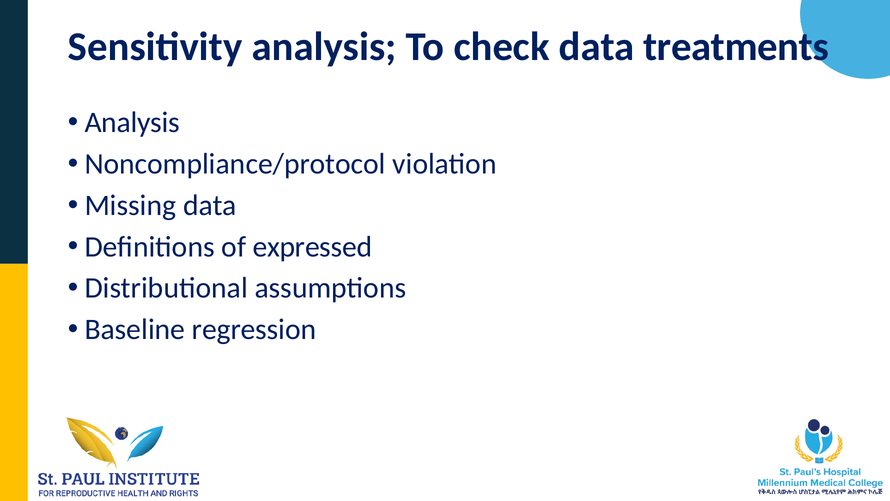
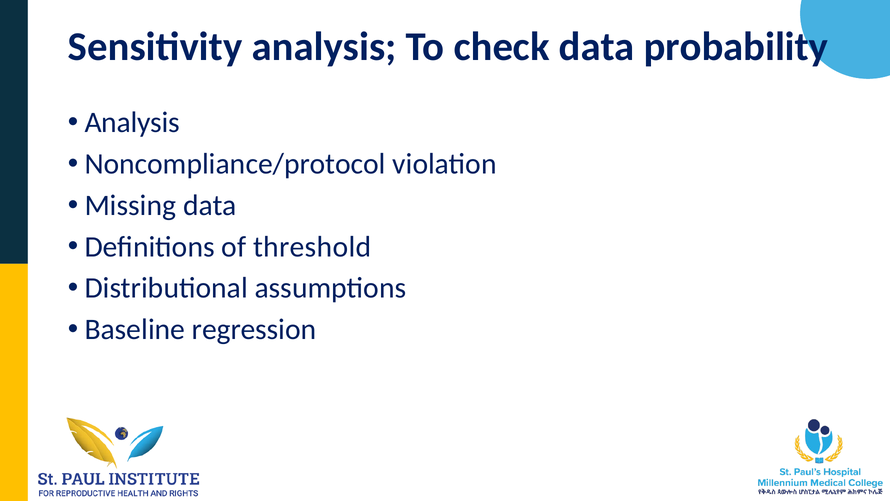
treatments: treatments -> probability (736, 47)
expressed: expressed -> threshold (312, 247)
